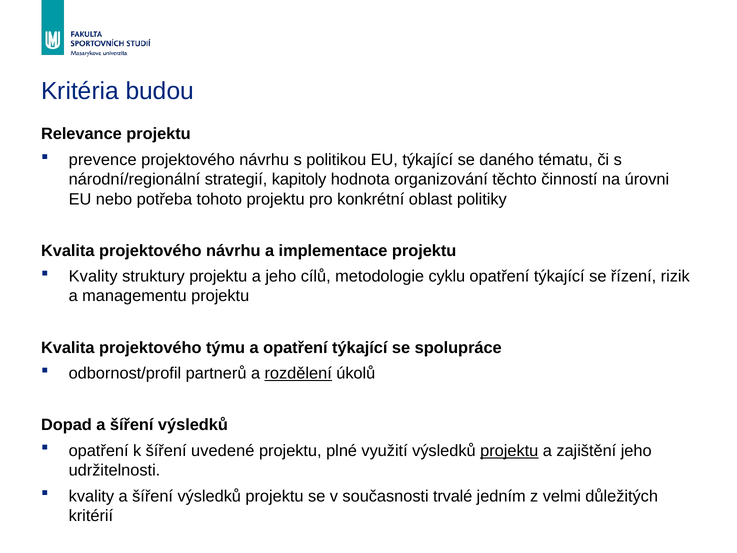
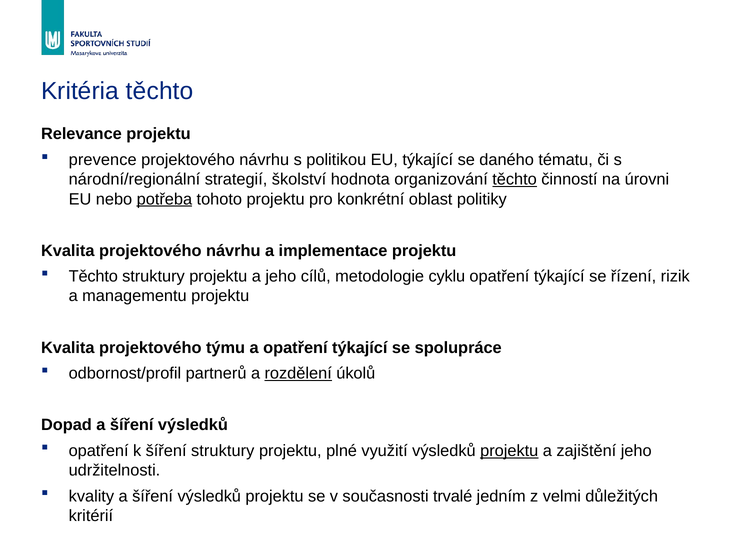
Kritéria budou: budou -> těchto (160, 91)
kapitoly: kapitoly -> školství (299, 179)
těchto underline: none -> present (515, 179)
potřeba underline: none -> present (164, 199)
Kvality: Kvality -> Těchto (93, 276)
šíření uvedené: uvedené -> struktury (223, 451)
